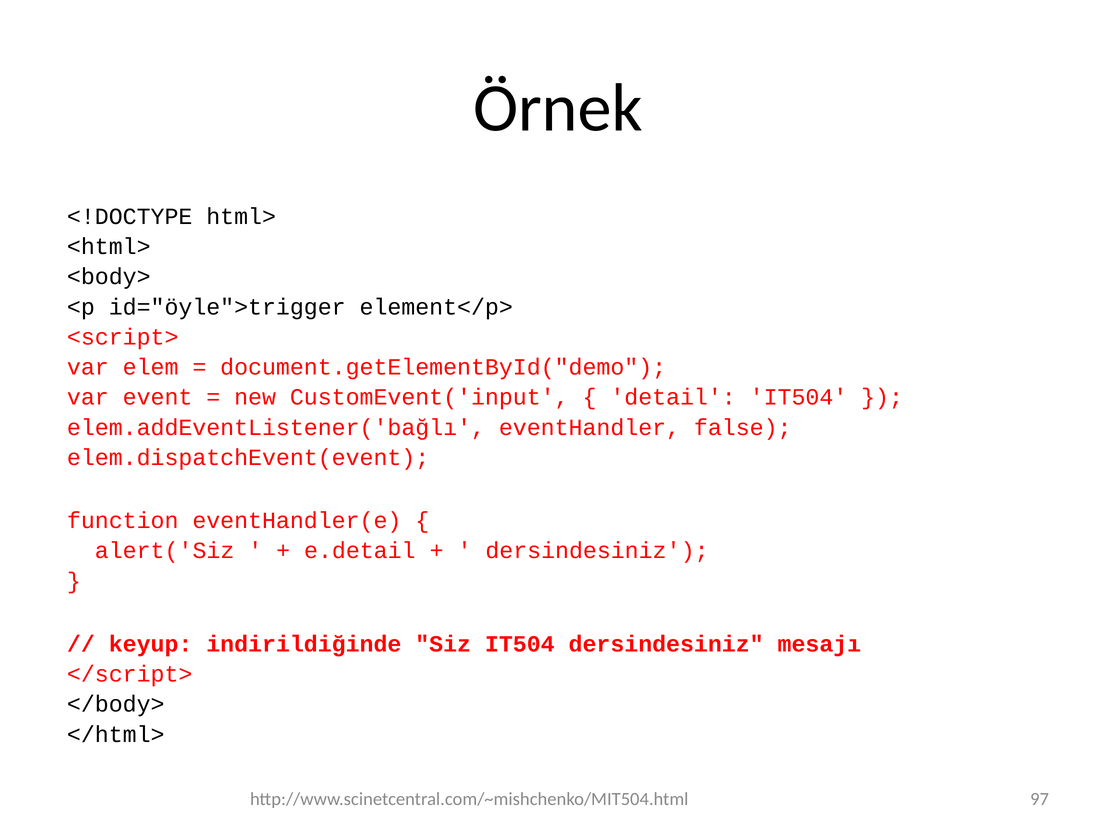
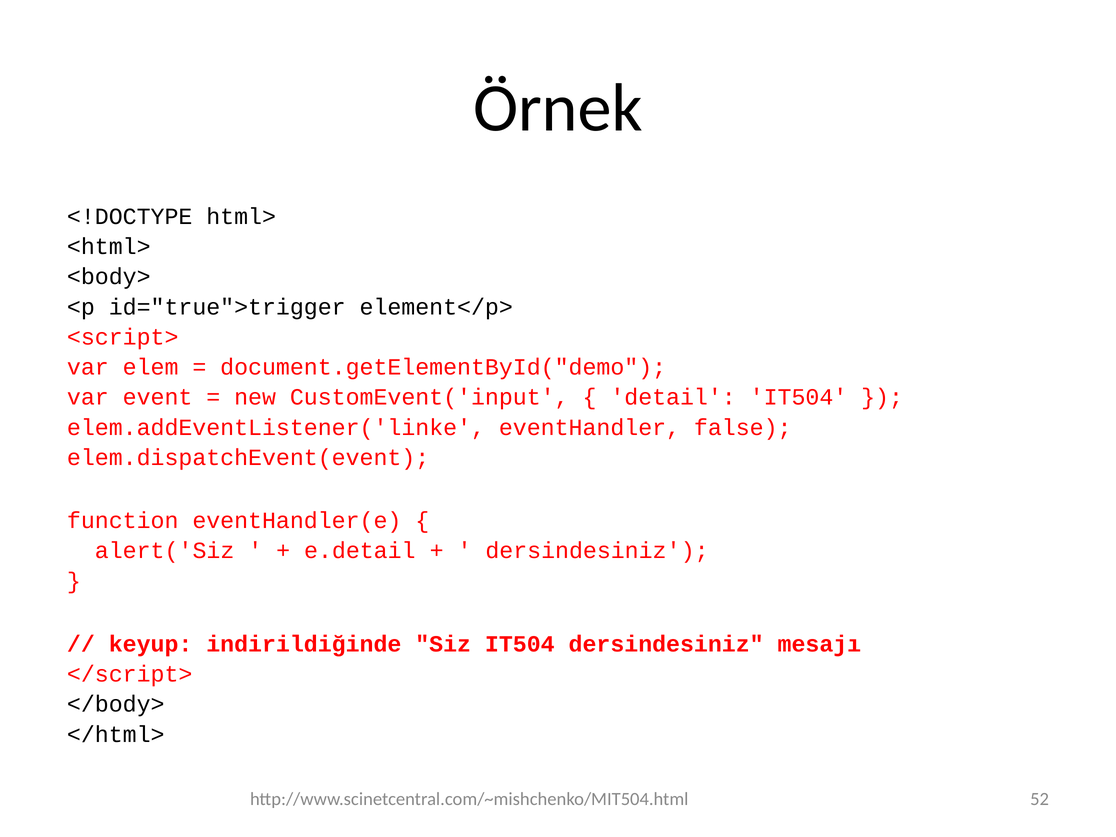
id="öyle">trigger: id="öyle">trigger -> id="true">trigger (227, 307)
elem.addEventListener('bağlı: elem.addEventListener('bağlı -> elem.addEventListener('linke (276, 427)
97: 97 -> 52 (1040, 799)
